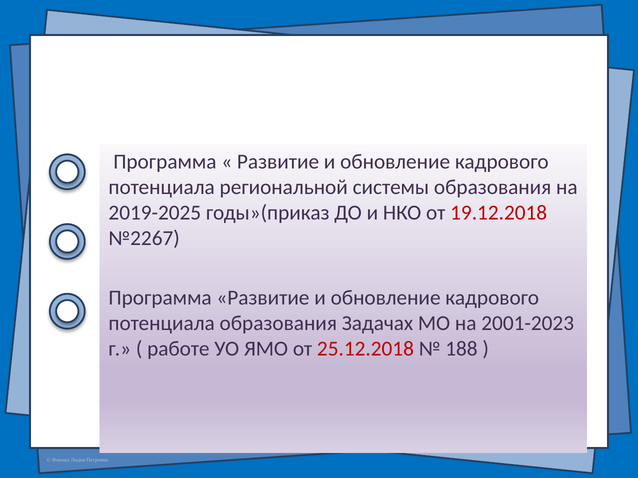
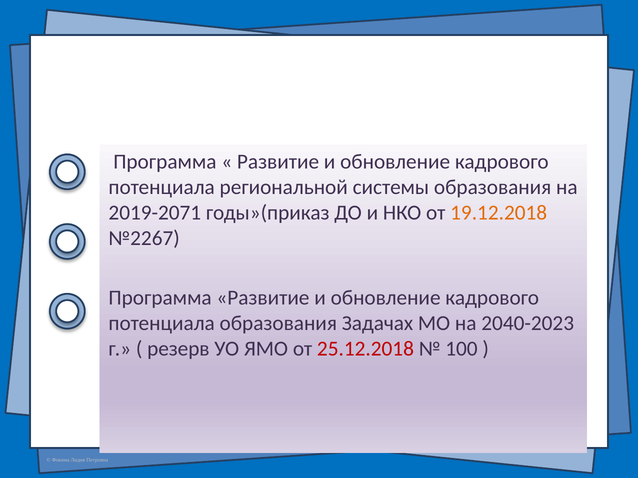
2019-2025: 2019-2025 -> 2019-2071 (155, 213)
19.12.2018 colour: red -> orange (499, 213)
2001-2023: 2001-2023 -> 2040-2023 (528, 324)
работе: работе -> резерв (178, 349)
188: 188 -> 100 (461, 349)
